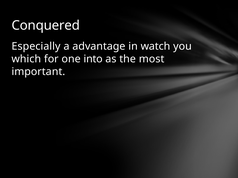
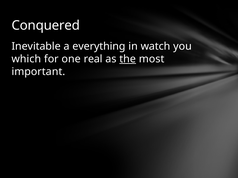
Especially: Especially -> Inevitable (36, 46)
advantage: advantage -> everything (99, 46)
into: into -> real (93, 59)
the underline: none -> present (128, 59)
